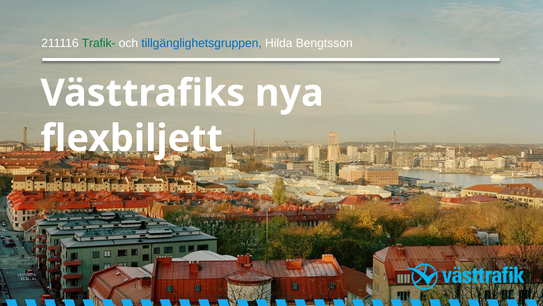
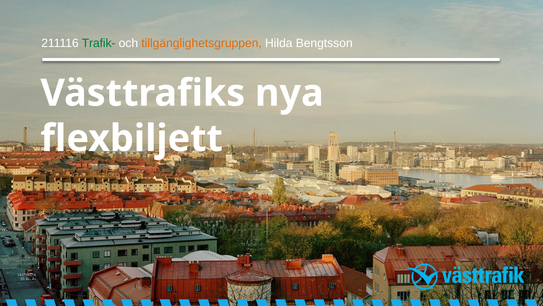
tillgänglighetsgruppen colour: blue -> orange (202, 43)
